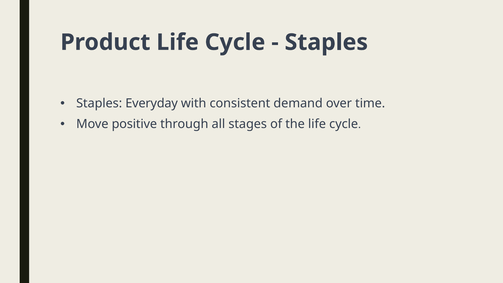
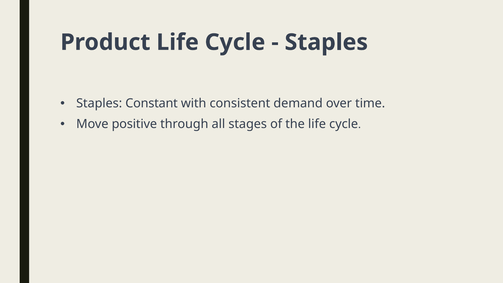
Everyday: Everyday -> Constant (152, 103)
